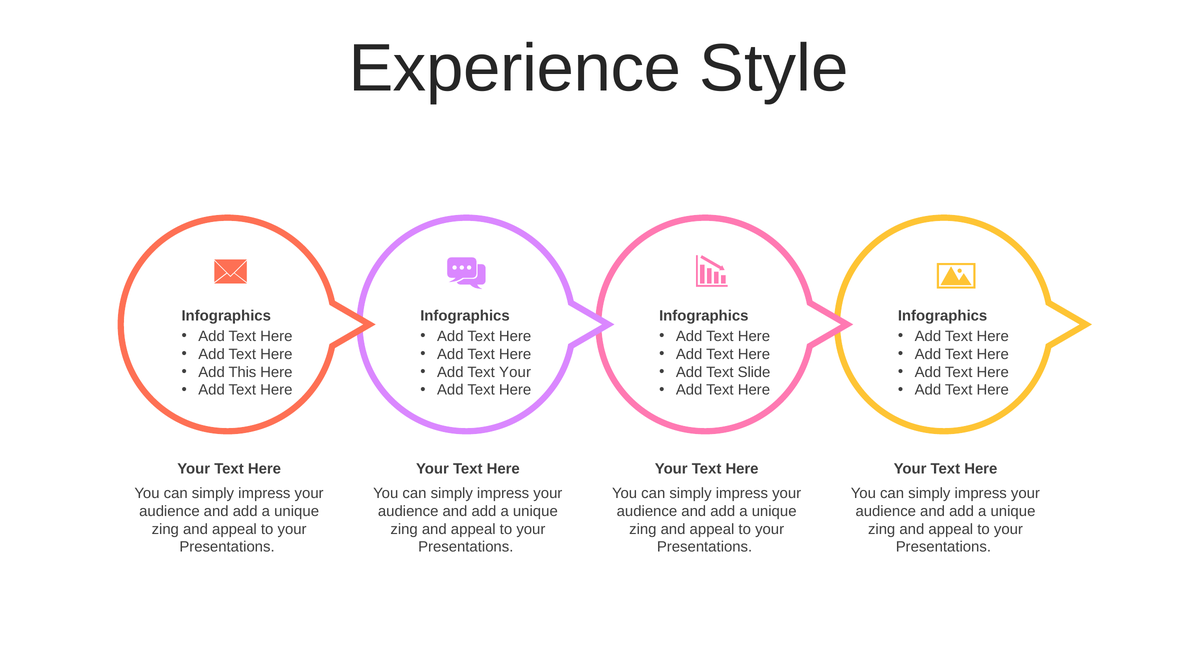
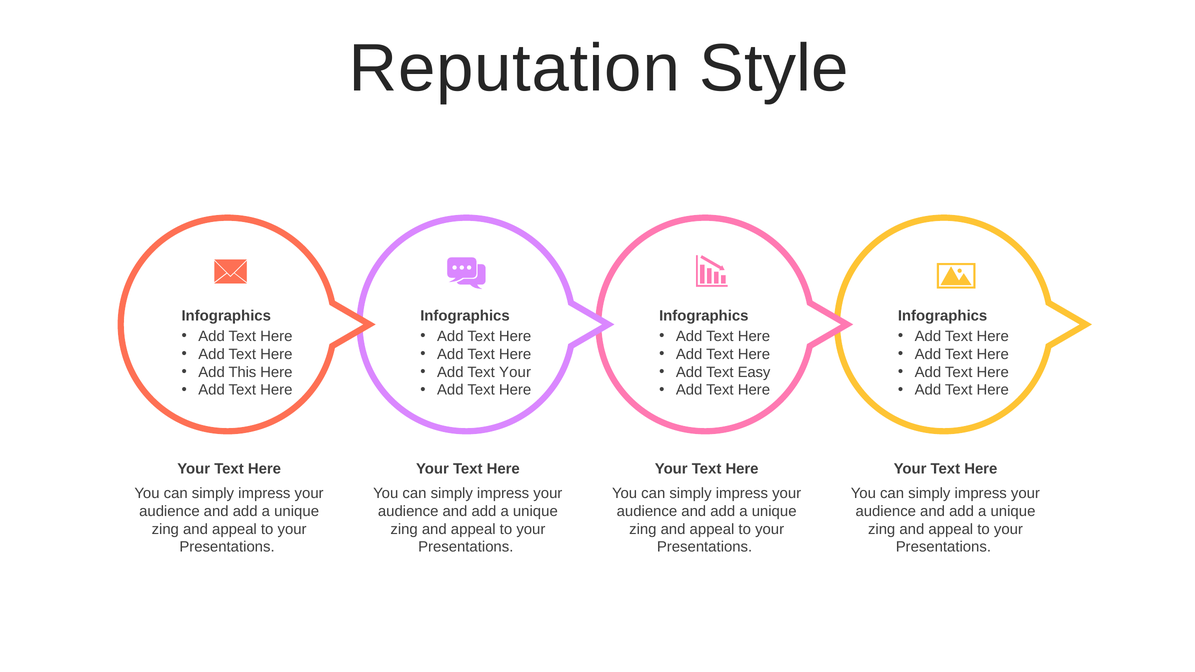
Experience: Experience -> Reputation (514, 68)
Slide: Slide -> Easy (754, 372)
